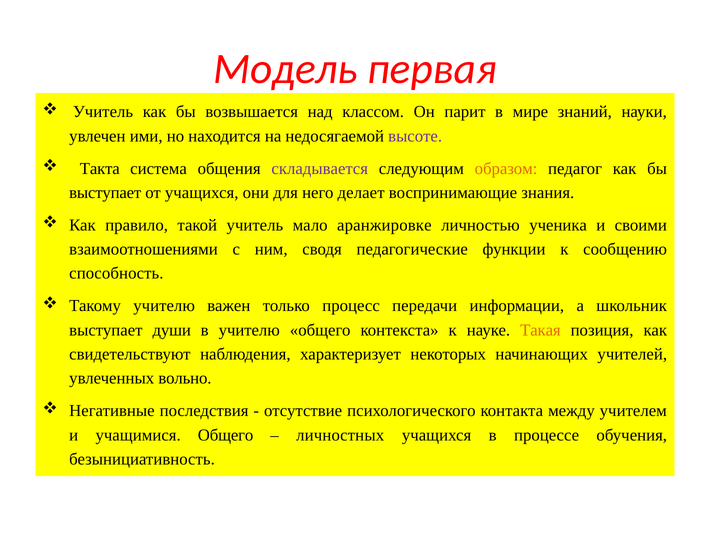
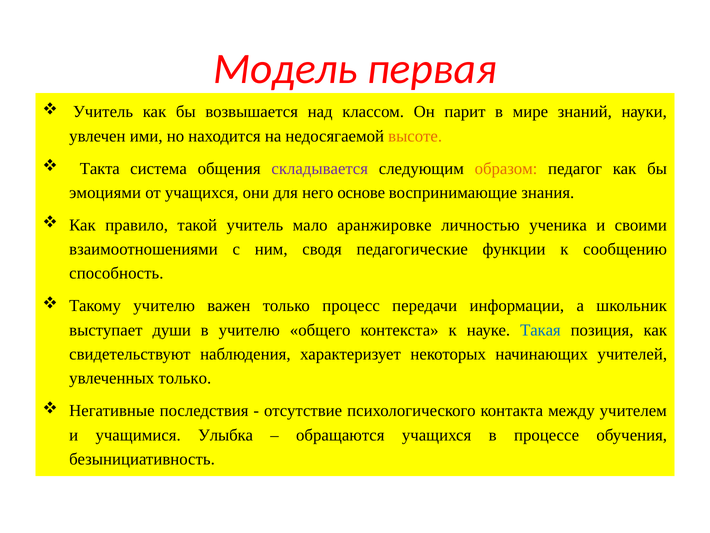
высоте colour: purple -> orange (415, 136)
выступает: выступает -> эмоциями (105, 192)
делает: делает -> основе (361, 192)
Такая colour: orange -> blue (540, 330)
увлеченных вольно: вольно -> только (185, 378)
учащимися Общего: Общего -> Улыбка (226, 435)
личностных: личностных -> обращаются (340, 435)
